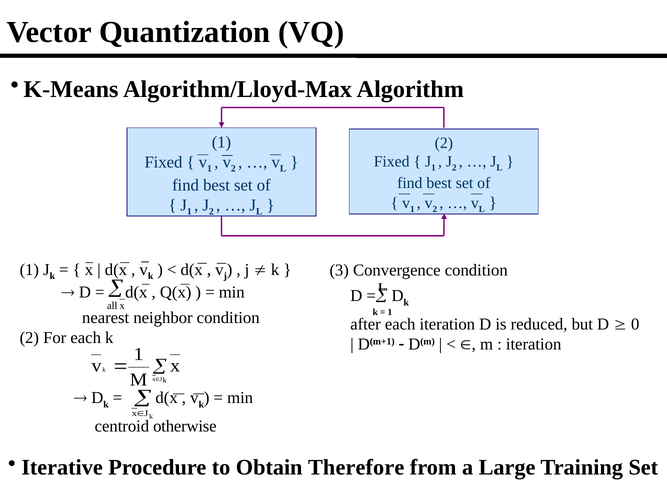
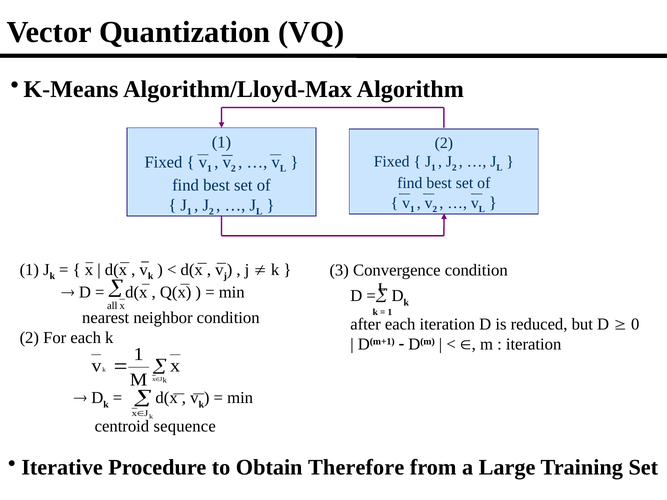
otherwise: otherwise -> sequence (185, 426)
